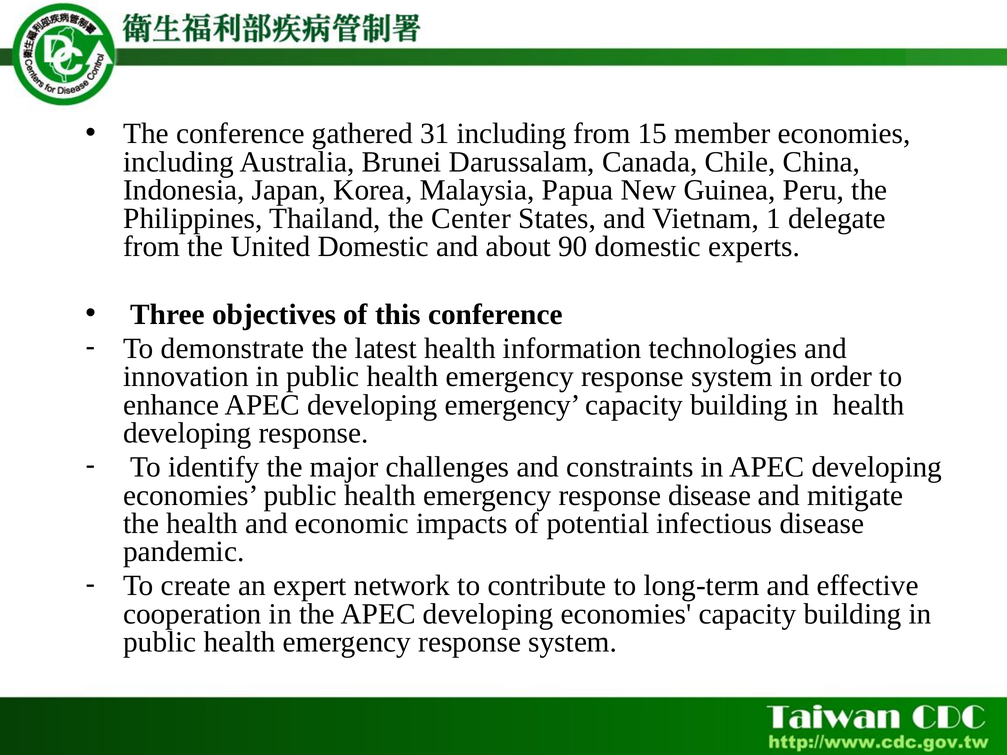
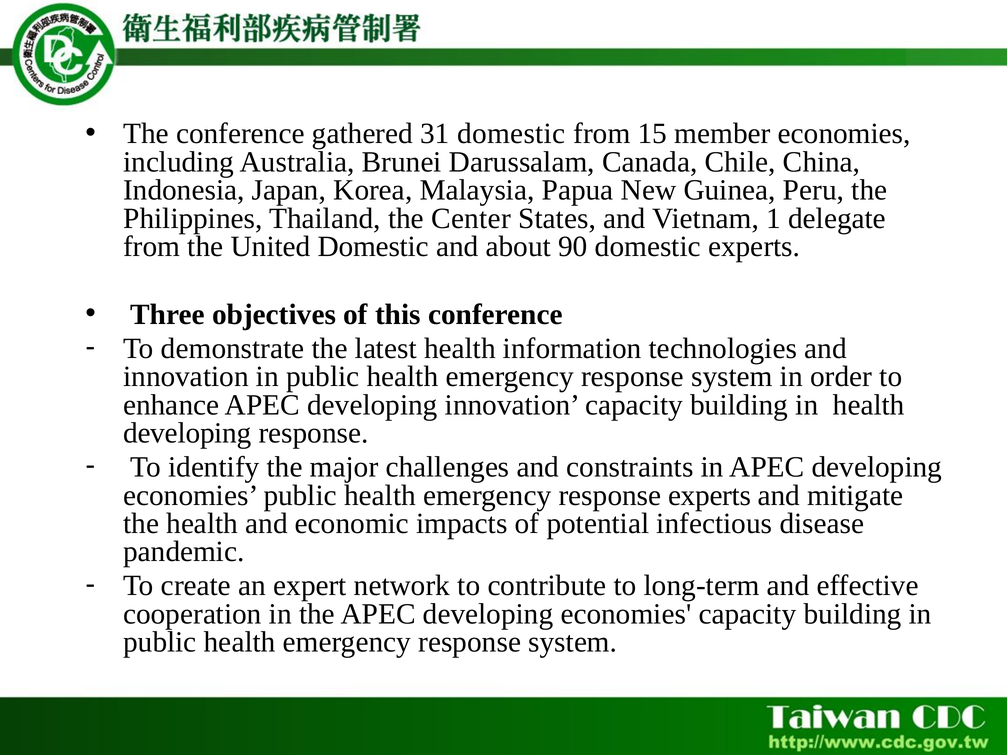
31 including: including -> domestic (511, 134)
developing emergency: emergency -> innovation (513, 405)
response disease: disease -> experts (710, 496)
